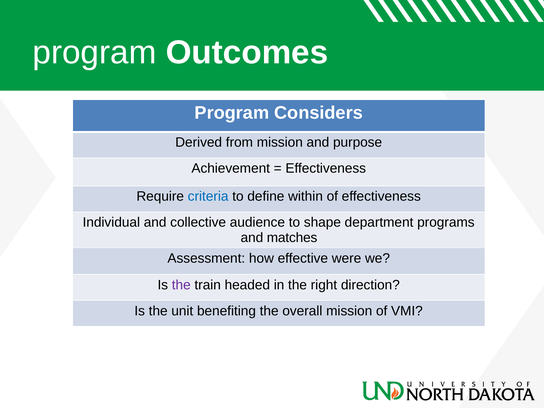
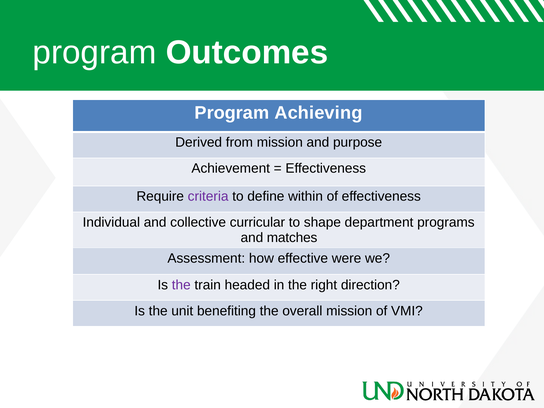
Considers: Considers -> Achieving (318, 113)
criteria colour: blue -> purple (208, 196)
audience: audience -> curricular (257, 222)
